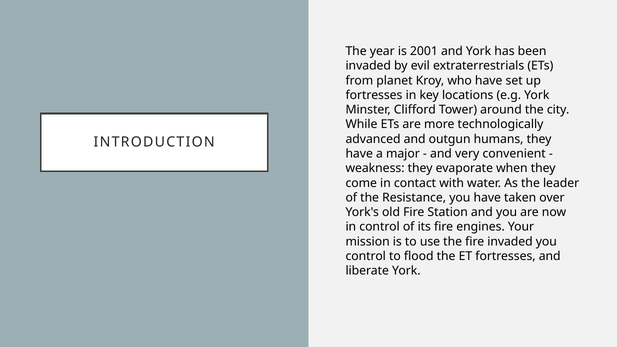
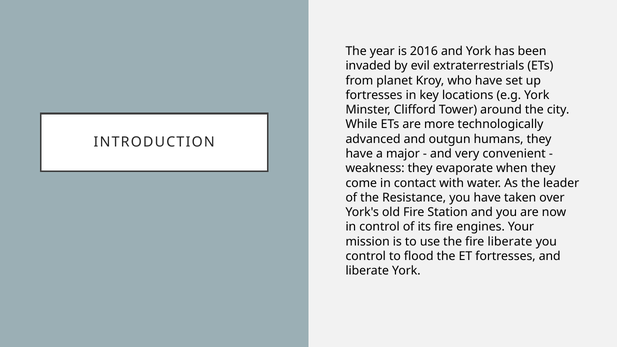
2001: 2001 -> 2016 (424, 51)
fire invaded: invaded -> liberate (510, 242)
